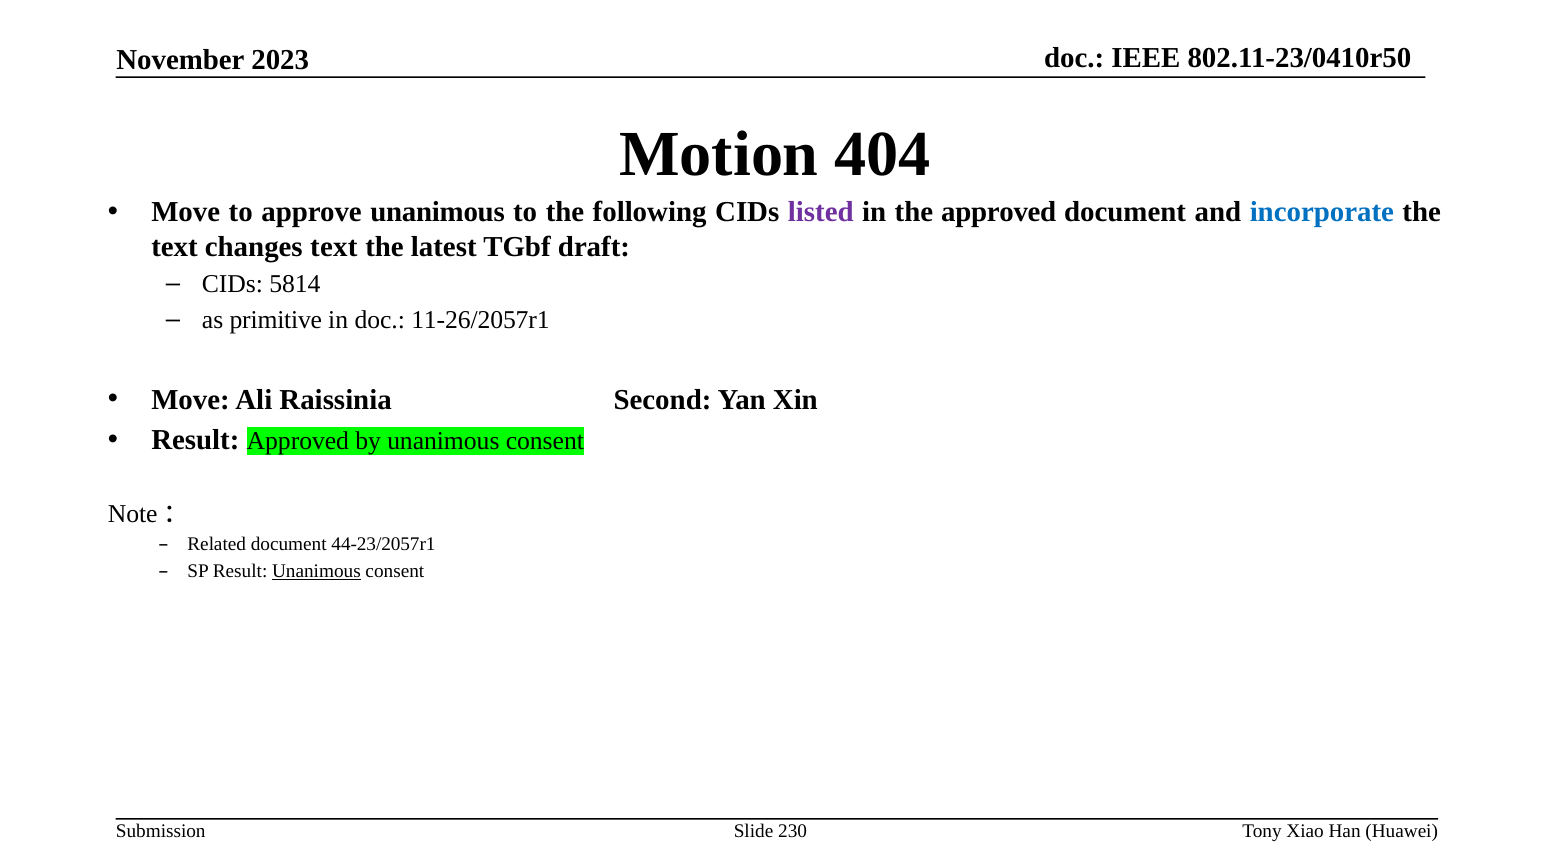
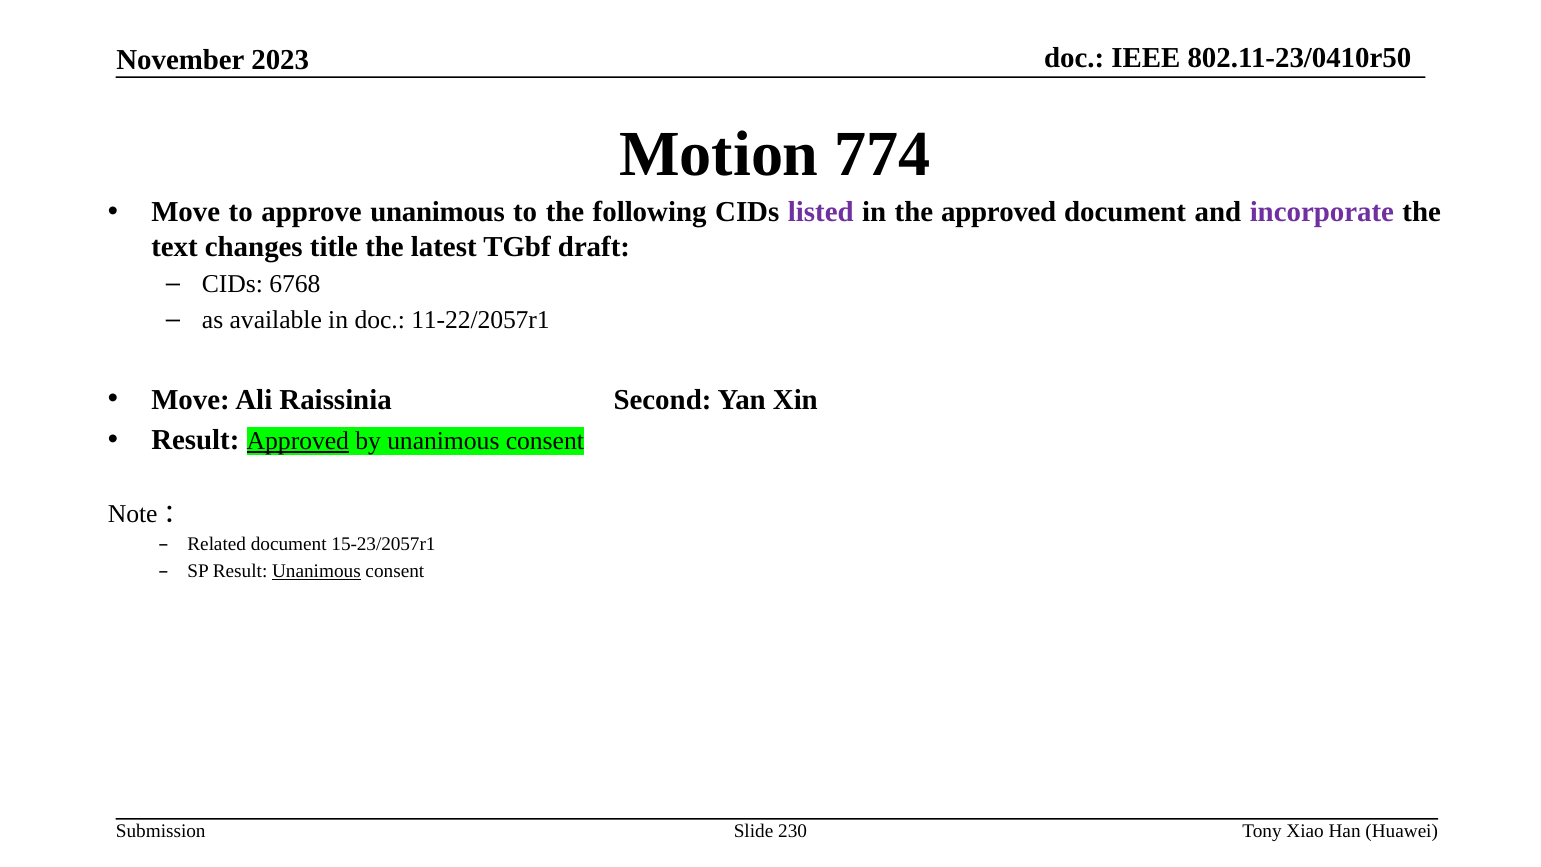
404: 404 -> 774 (883, 155)
incorporate colour: blue -> purple (1322, 212)
changes text: text -> title (334, 247)
5814: 5814 -> 6768 (295, 284)
primitive: primitive -> available (276, 320)
11-26/2057r1: 11-26/2057r1 -> 11-22/2057r1 (480, 320)
Approved underline: none -> present (298, 441)
44-23/2057r1: 44-23/2057r1 -> 15-23/2057r1 (383, 544)
